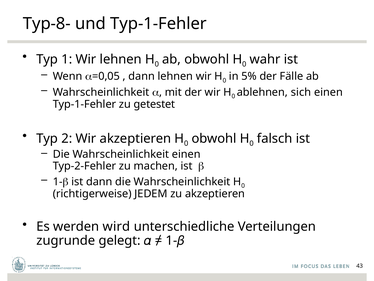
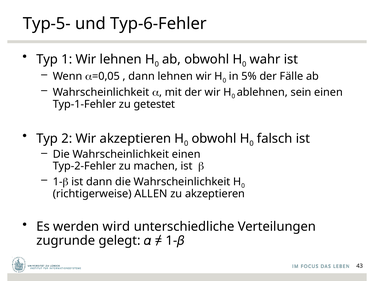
Typ-8-: Typ-8- -> Typ-5- (47, 24)
und Typ-1-Fehler: Typ-1-Fehler -> Typ-6-Fehler (159, 24)
sich: sich -> sein (301, 92)
JEDEM: JEDEM -> ALLEN (151, 193)
